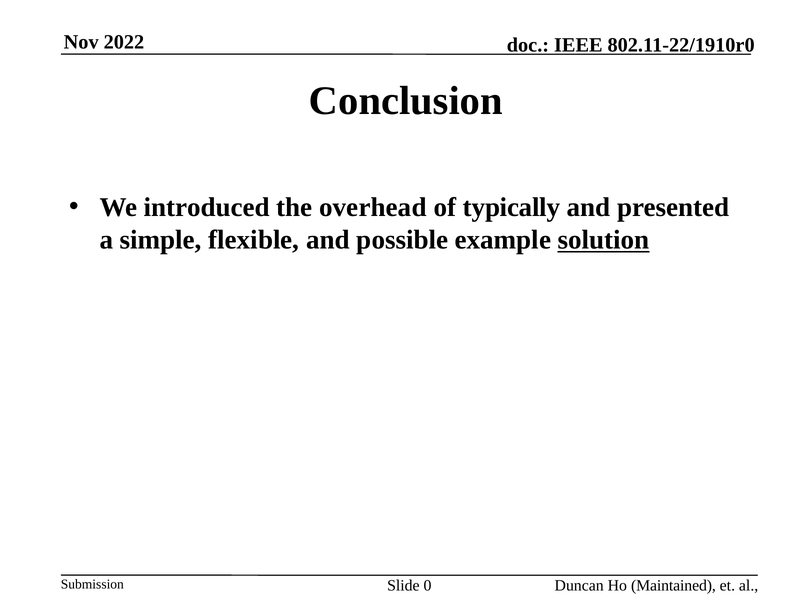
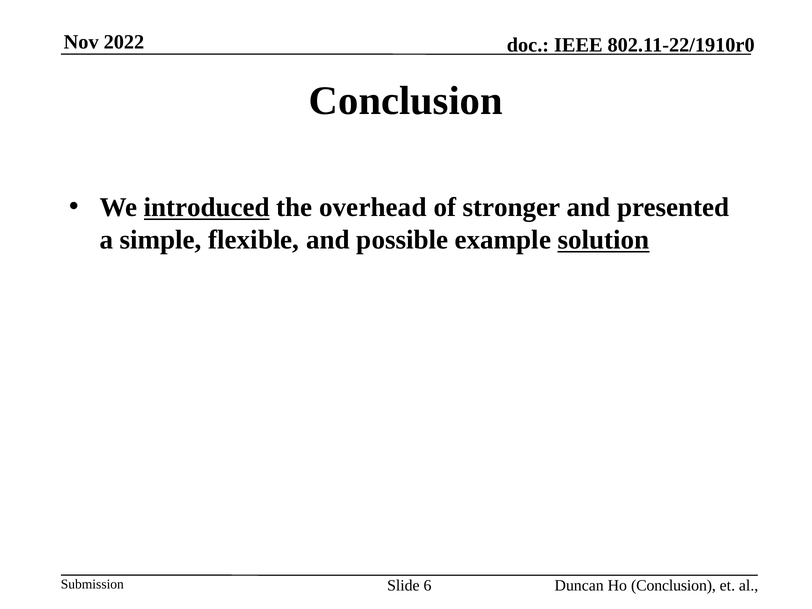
introduced underline: none -> present (207, 207)
typically: typically -> stronger (512, 207)
0: 0 -> 6 (427, 586)
Ho Maintained: Maintained -> Conclusion (673, 586)
